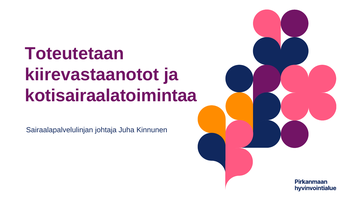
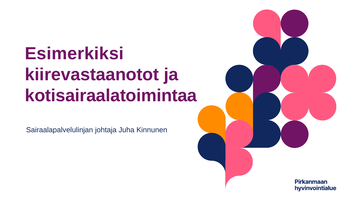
Toteutetaan: Toteutetaan -> Esimerkiksi (74, 54)
